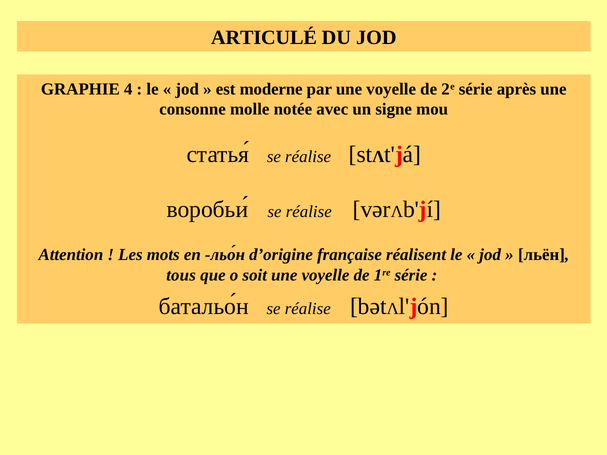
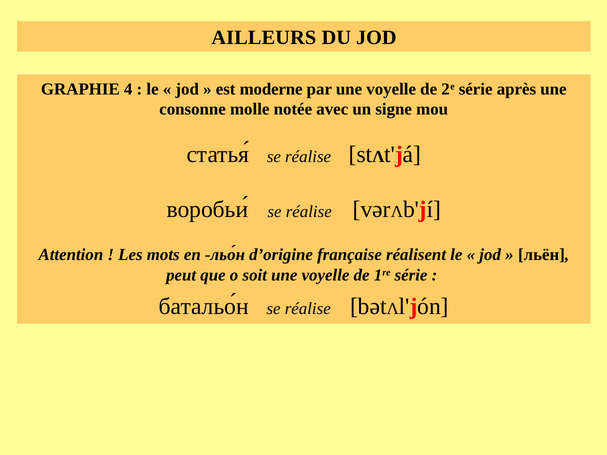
ARTICULÉ: ARTICULÉ -> AILLEURS (264, 38)
tous: tous -> peut (181, 275)
